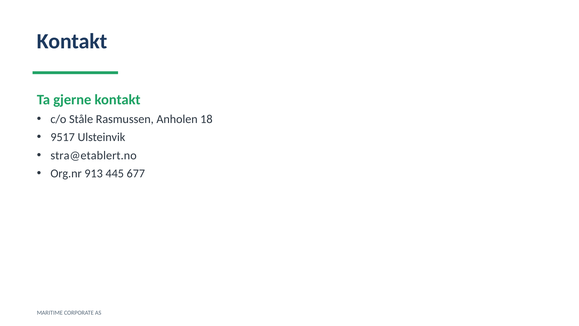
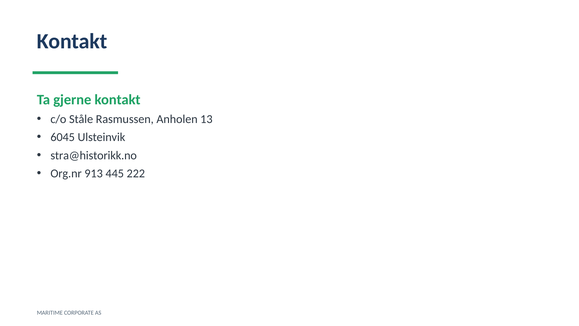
18: 18 -> 13 (206, 119)
9517: 9517 -> 6045 (63, 137)
stra@etablert.no: stra@etablert.no -> stra@historikk.no (94, 155)
677: 677 -> 222 (136, 173)
